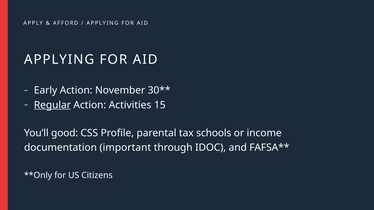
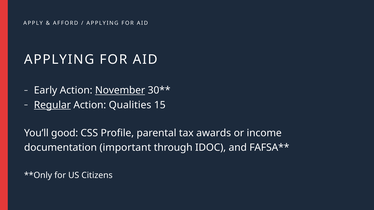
November underline: none -> present (120, 91)
Activities: Activities -> Qualities (130, 105)
schools: schools -> awards (214, 133)
